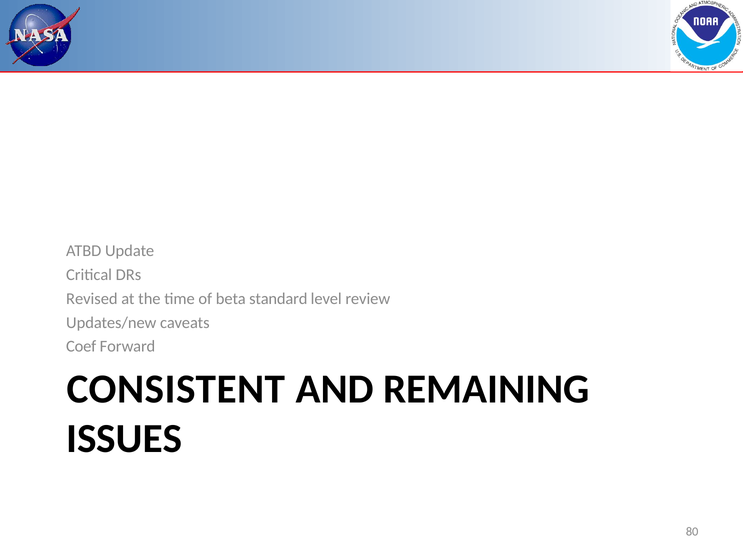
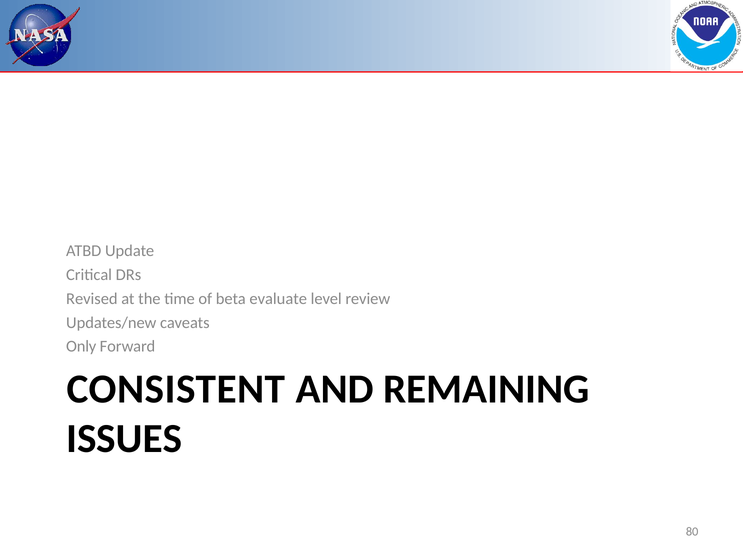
standard: standard -> evaluate (278, 299)
Coef: Coef -> Only (81, 347)
